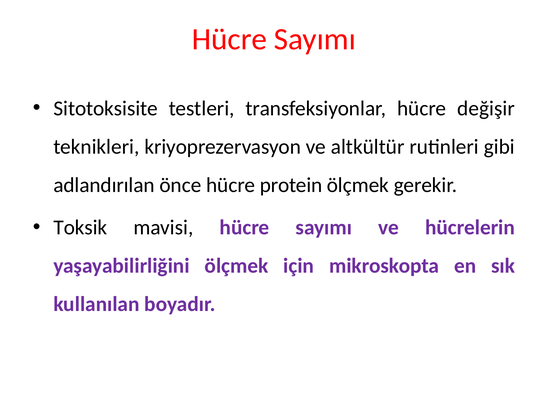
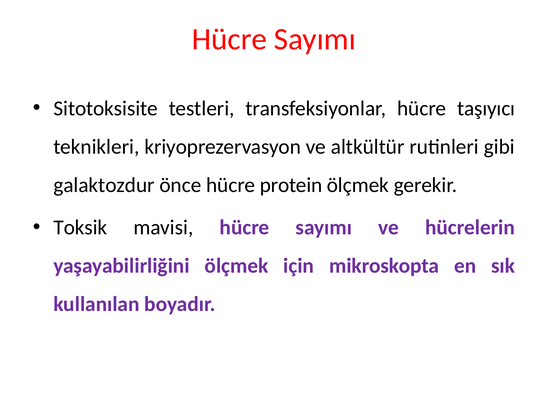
değişir: değişir -> taşıyıcı (486, 108)
adlandırılan: adlandırılan -> galaktozdur (104, 185)
